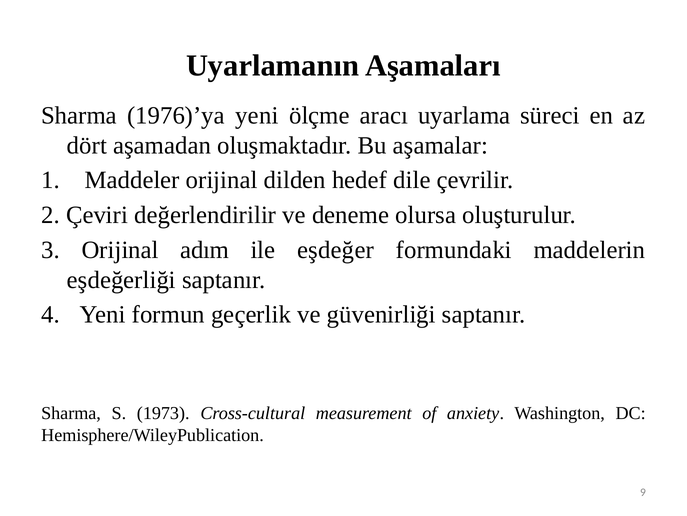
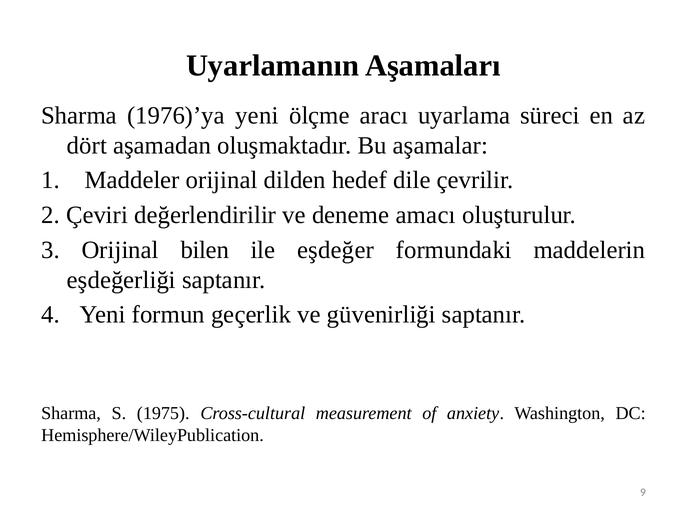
olursa: olursa -> amacı (426, 215)
adım: adım -> bilen (205, 250)
1973: 1973 -> 1975 (163, 413)
